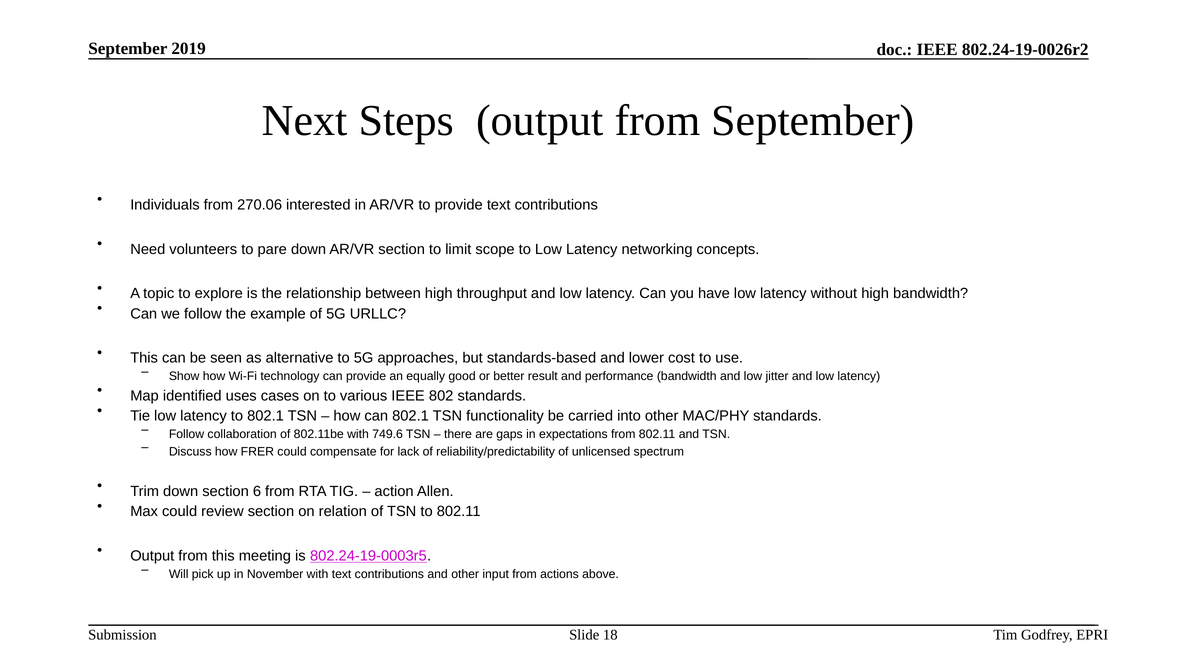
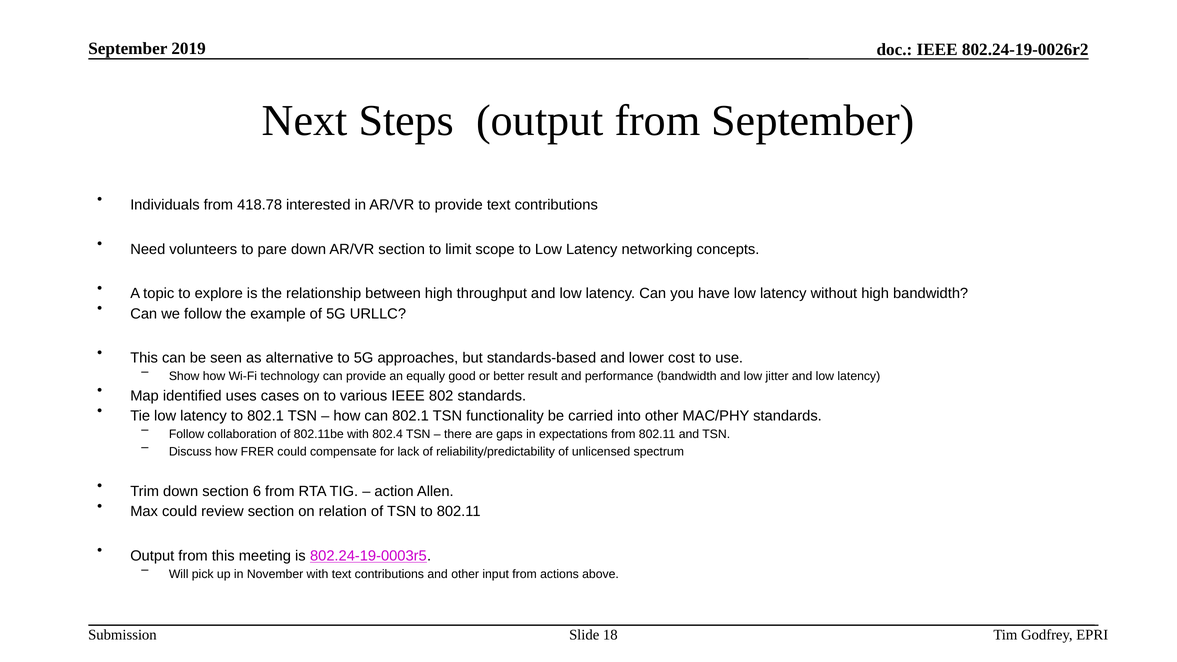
270.06: 270.06 -> 418.78 (260, 205)
749.6: 749.6 -> 802.4 (388, 434)
